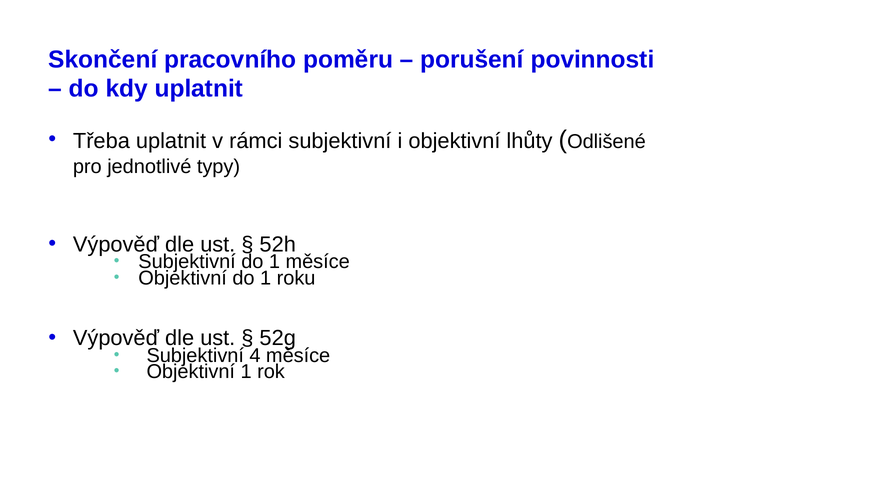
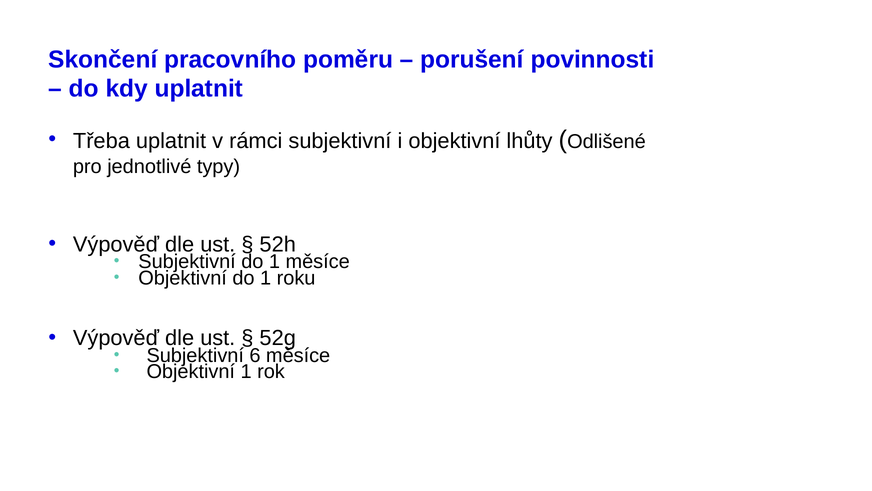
4: 4 -> 6 (255, 355)
